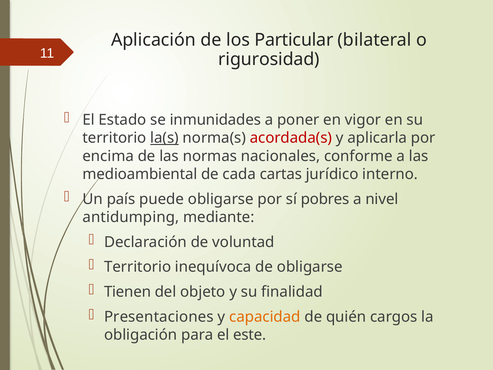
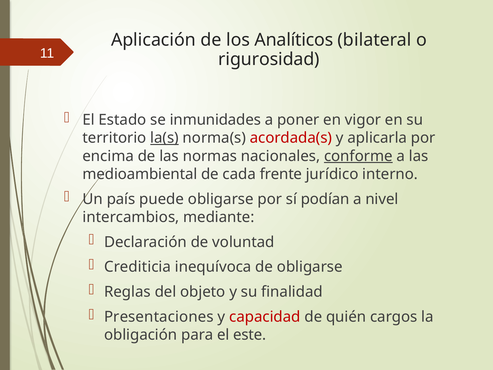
Particular: Particular -> Analíticos (294, 40)
conforme underline: none -> present (358, 156)
cartas: cartas -> frente (281, 174)
pobres: pobres -> podían (325, 199)
antidumping: antidumping -> intercambios (131, 217)
Territorio: Territorio -> Crediticia (138, 267)
Tienen: Tienen -> Reglas (127, 292)
capacidad colour: orange -> red (265, 317)
